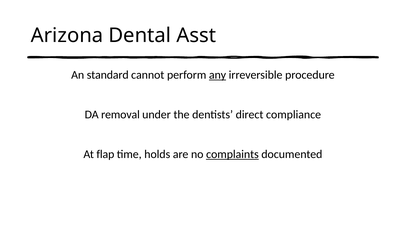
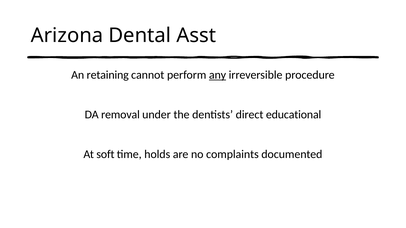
standard: standard -> retaining (108, 75)
compliance: compliance -> educational (294, 115)
flap: flap -> soft (105, 155)
complaints underline: present -> none (232, 155)
